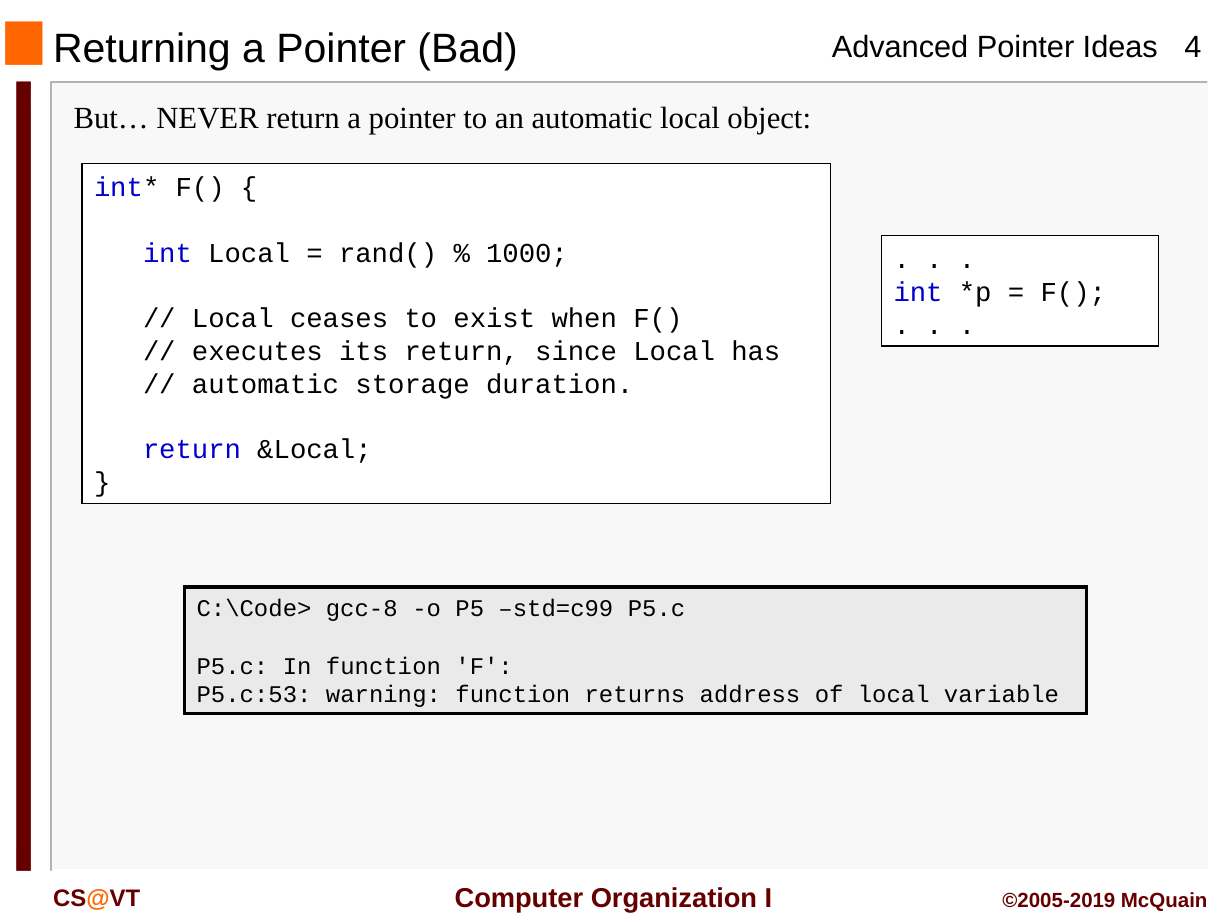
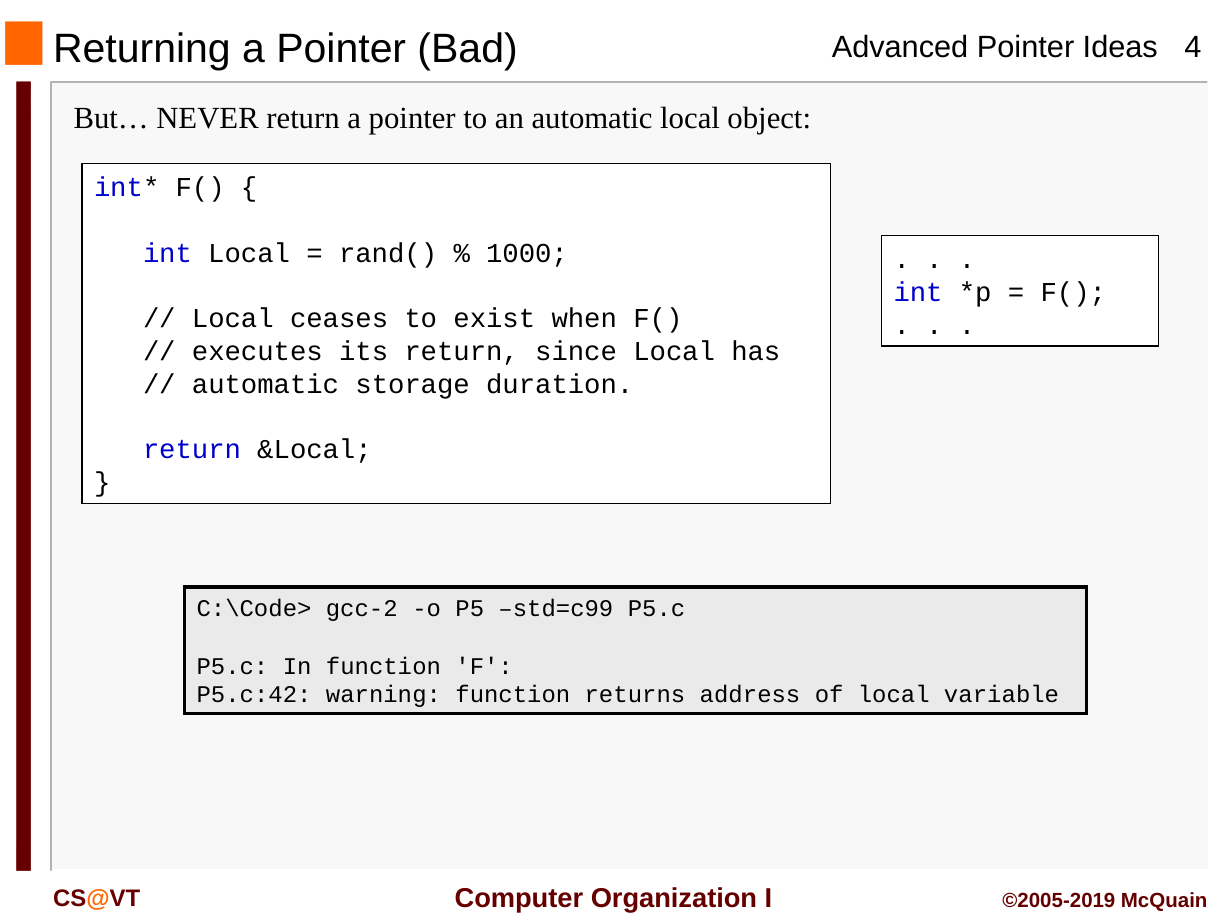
gcc-8: gcc-8 -> gcc-2 (362, 609)
P5.c:53: P5.c:53 -> P5.c:42 (254, 695)
